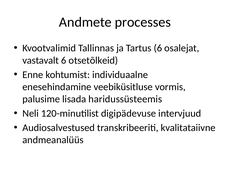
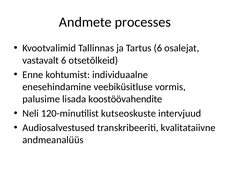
haridussüsteemis: haridussüsteemis -> koostöövahendite (125, 99)
digipädevuse: digipädevuse -> kutseoskuste (129, 114)
